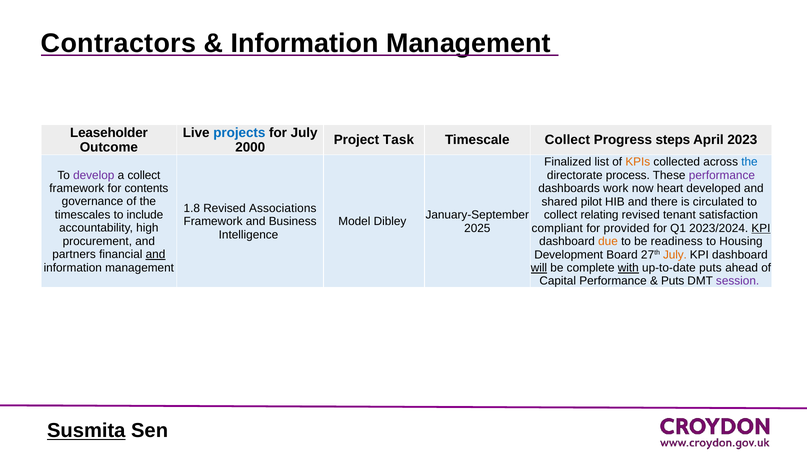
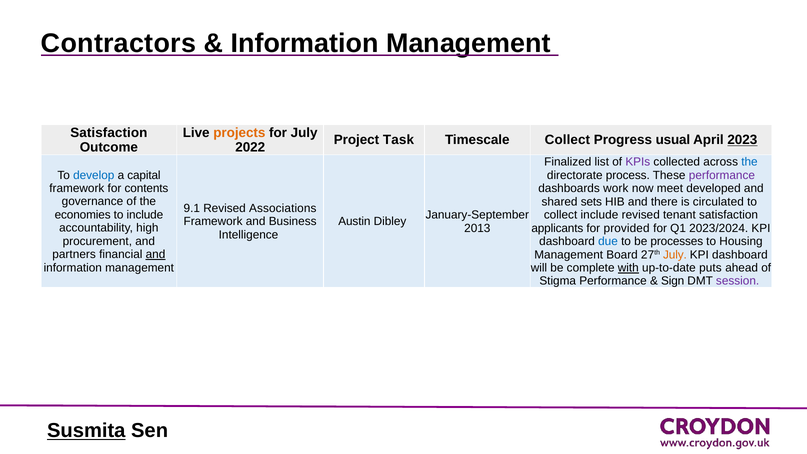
Leaseholder: Leaseholder -> Satisfaction (109, 133)
projects colour: blue -> orange (239, 133)
steps: steps -> usual (673, 140)
2023 underline: none -> present (742, 140)
2000: 2000 -> 2022 (250, 147)
KPIs colour: orange -> purple (638, 162)
develop colour: purple -> blue (94, 175)
a collect: collect -> capital (144, 175)
heart: heart -> meet (670, 188)
pilot: pilot -> sets (591, 202)
1.8: 1.8 -> 9.1 (192, 208)
timescales: timescales -> economies (83, 215)
collect relating: relating -> include (599, 215)
Model: Model -> Austin (354, 222)
2025: 2025 -> 2013 (477, 228)
compliant: compliant -> applicants (557, 228)
KPI underline: present -> none (761, 228)
due colour: orange -> blue (608, 241)
readiness: readiness -> processes (677, 241)
Development: Development -> Management (569, 255)
will underline: present -> none (539, 268)
Capital: Capital -> Stigma (558, 281)
Puts: Puts -> Sign (673, 281)
